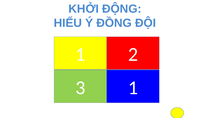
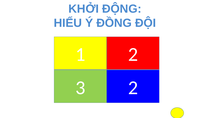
3 1: 1 -> 2 (133, 88)
